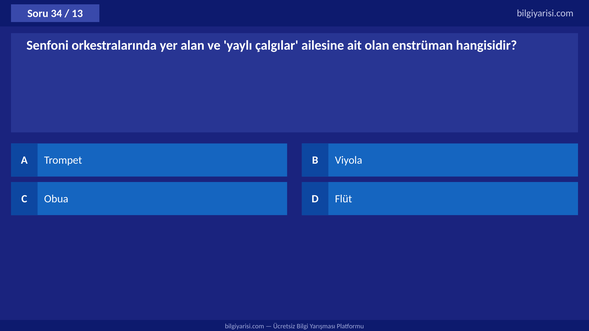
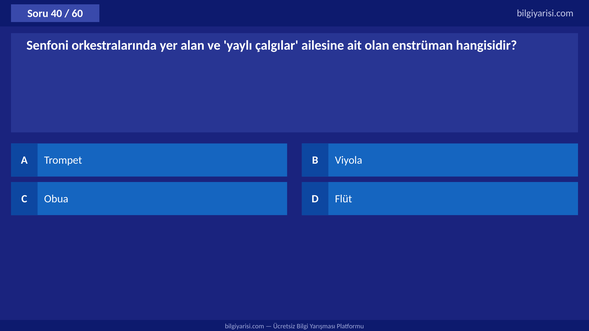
34: 34 -> 40 (56, 13)
13: 13 -> 60 (77, 13)
